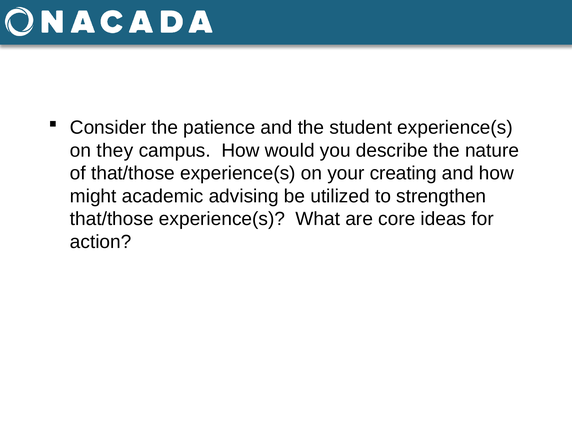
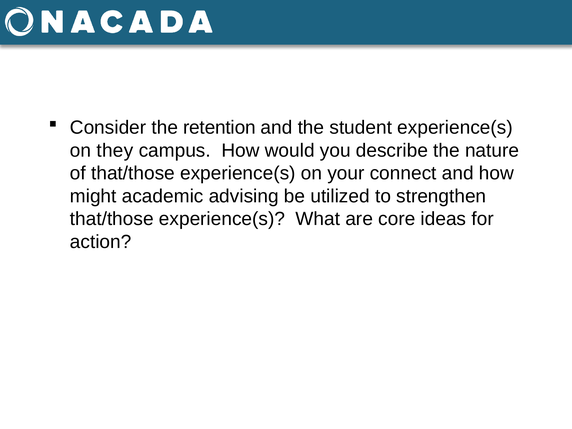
patience: patience -> retention (219, 127)
creating: creating -> connect (403, 173)
